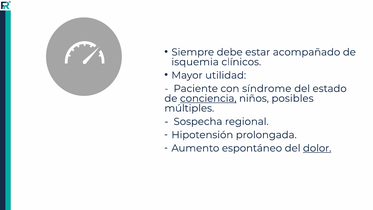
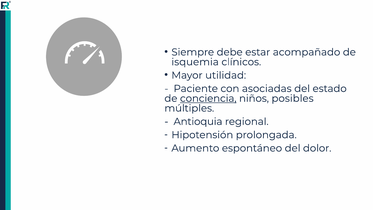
síndrome: síndrome -> asociadas (267, 89)
Sospecha: Sospecha -> Antioquia (198, 121)
dolor underline: present -> none (317, 148)
